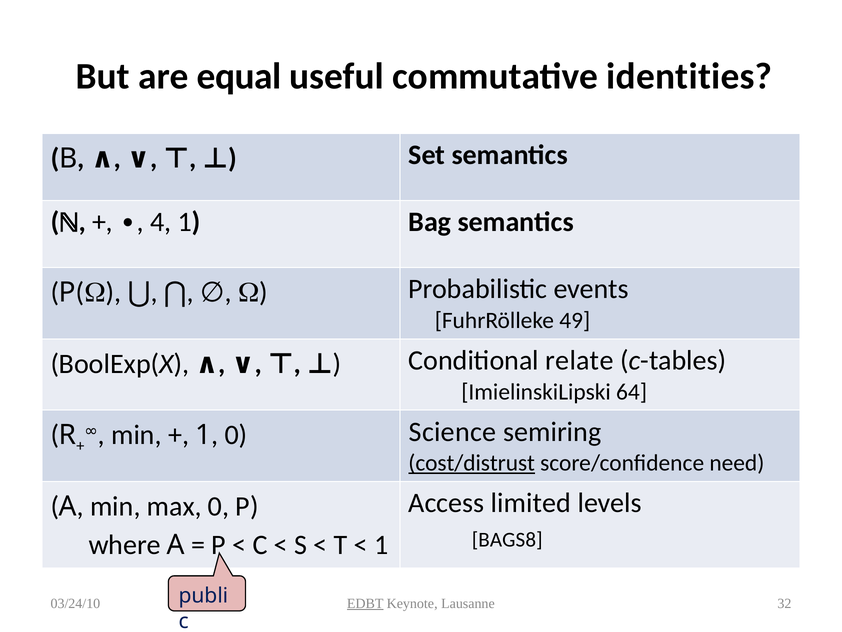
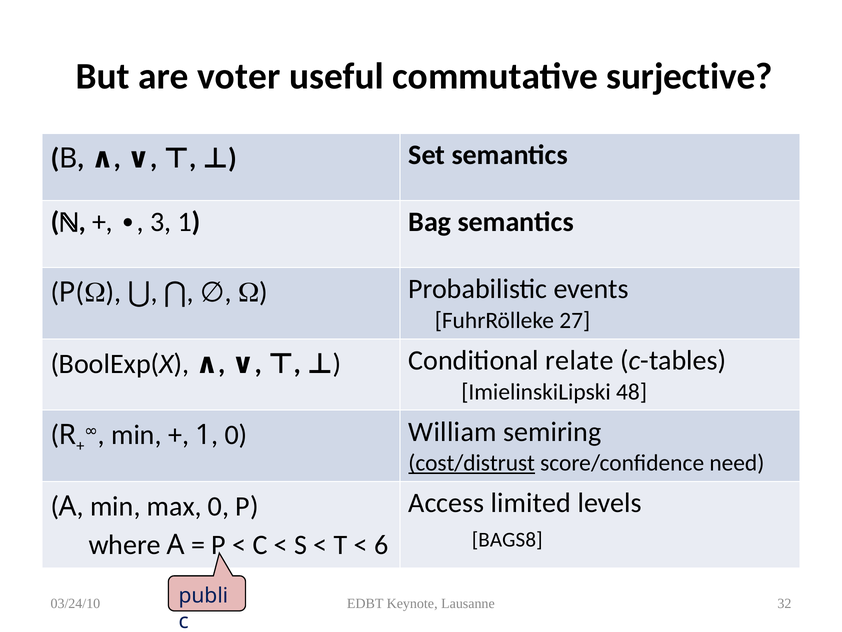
equal: equal -> voter (239, 76)
identities: identities -> surjective (689, 76)
4: 4 -> 3 (161, 222)
49: 49 -> 27 (575, 320)
64: 64 -> 48 (632, 392)
Science: Science -> William (453, 431)
1: 1 -> 6 (381, 544)
EDBT underline: present -> none (365, 603)
